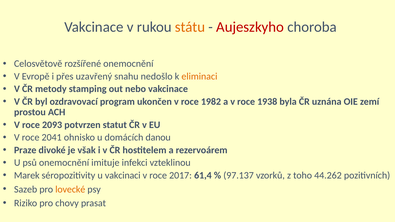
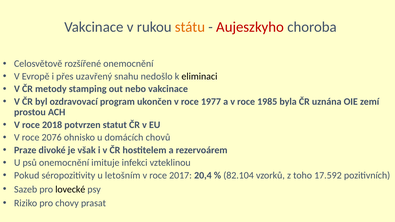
eliminaci colour: orange -> black (199, 76)
1982: 1982 -> 1977 (211, 102)
1938: 1938 -> 1985 (267, 102)
2093: 2093 -> 2018 (52, 125)
2041: 2041 -> 2076 (52, 138)
danou: danou -> chovů (158, 138)
Marek: Marek -> Pokud (27, 175)
vakcinaci: vakcinaci -> letošním (123, 175)
61,4: 61,4 -> 20,4 (203, 175)
97.137: 97.137 -> 82.104 (239, 175)
44.262: 44.262 -> 17.592 (328, 175)
lovecké colour: orange -> black (70, 189)
